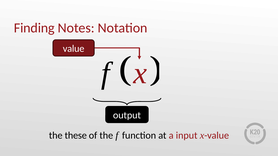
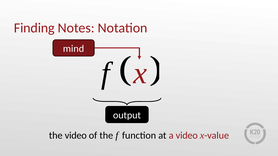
value: value -> mind (73, 49)
the these: these -> video (76, 136)
a input: input -> video (187, 136)
